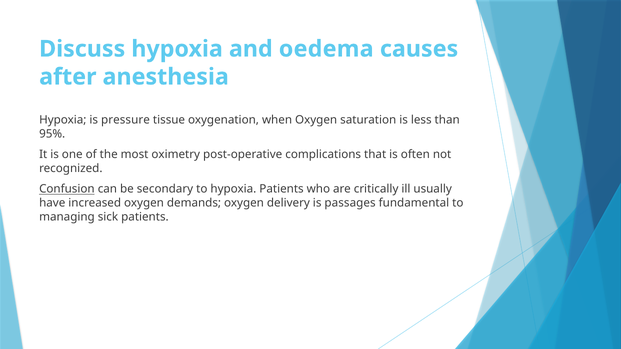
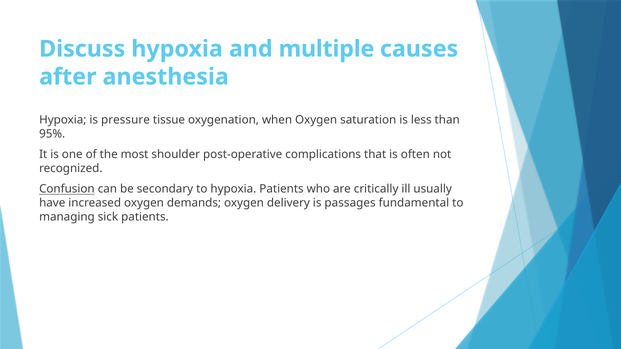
oedema: oedema -> multiple (326, 49)
oximetry: oximetry -> shoulder (176, 155)
